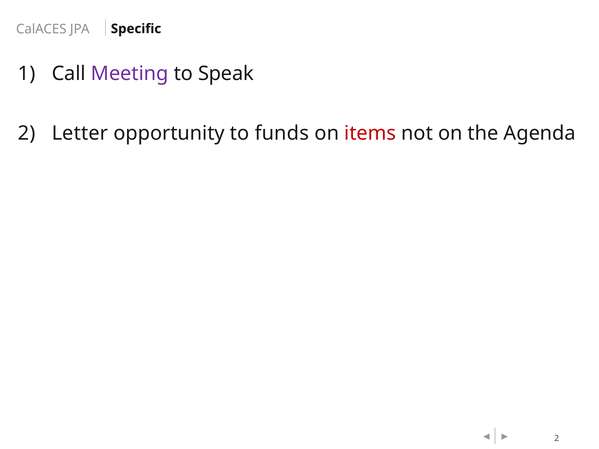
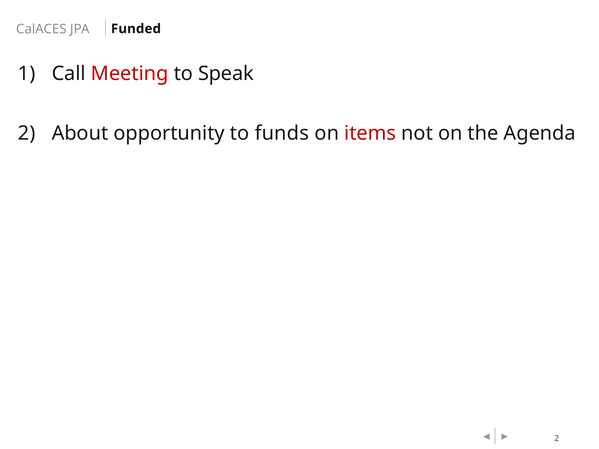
Specific: Specific -> Funded (136, 29)
Meeting colour: purple -> red (130, 74)
Letter: Letter -> About (80, 133)
